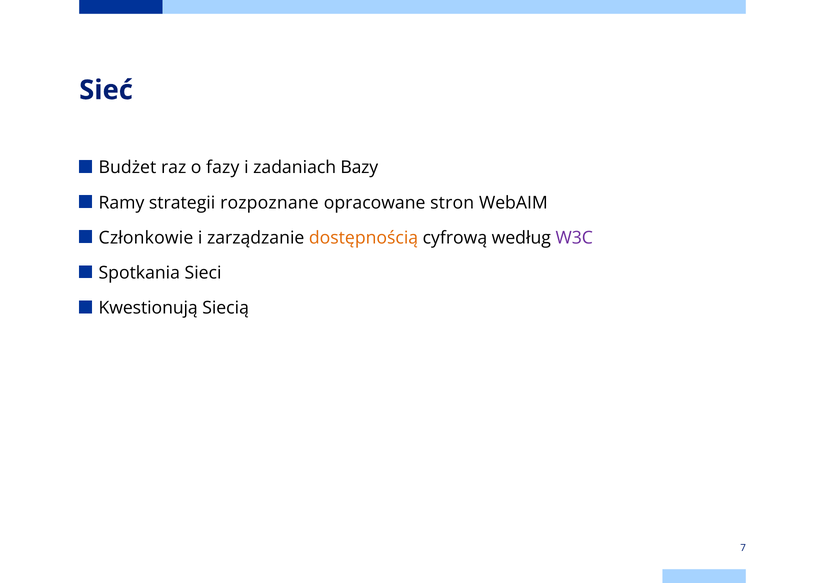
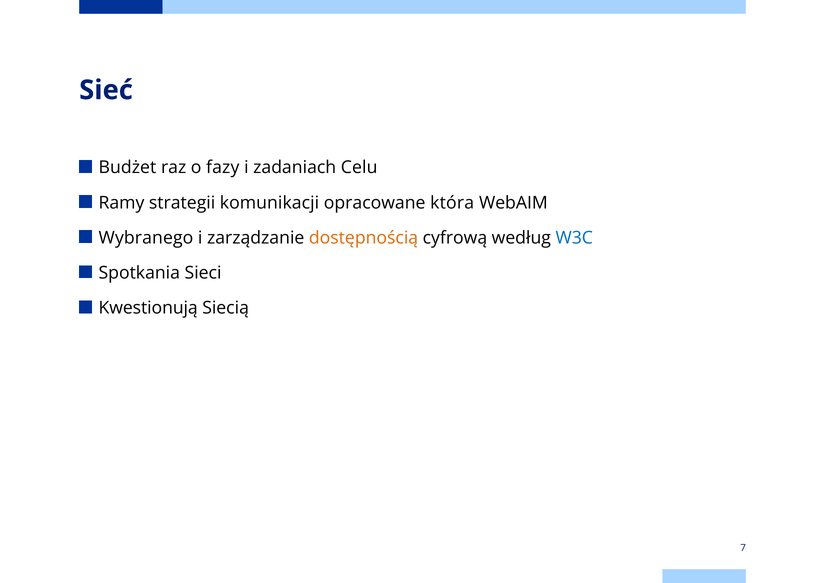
Bazy: Bazy -> Celu (359, 168)
rozpoznane: rozpoznane -> komunikacji (270, 203)
stron: stron -> która (452, 203)
Członkowie: Członkowie -> Wybranego (146, 238)
W3C colour: purple -> blue (574, 238)
